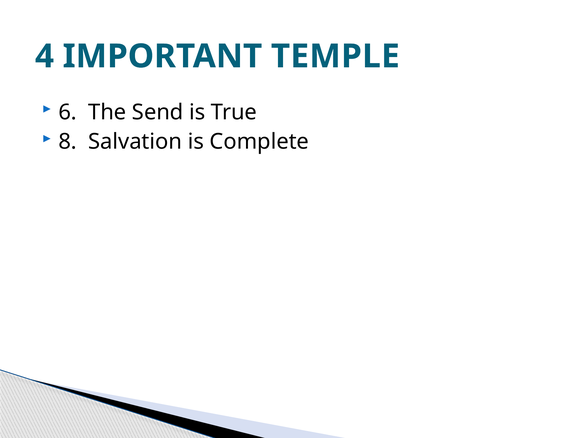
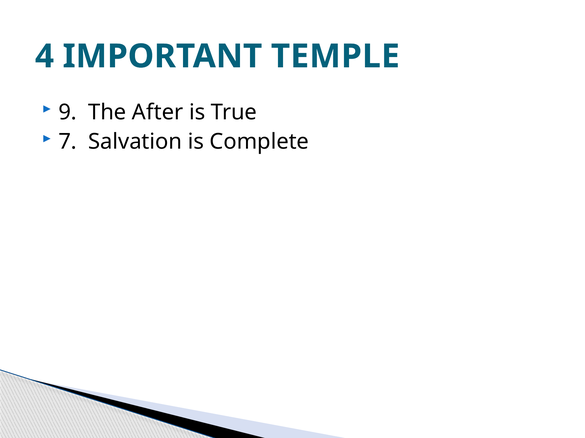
6: 6 -> 9 (68, 112)
Send: Send -> After (158, 112)
8: 8 -> 7 (68, 142)
